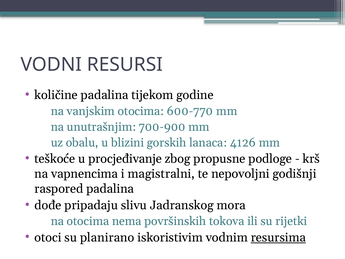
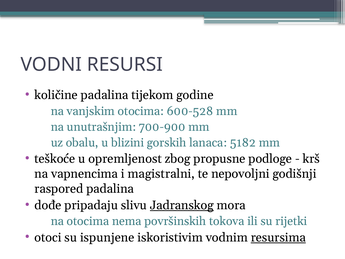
600-770: 600-770 -> 600-528 (190, 111)
4126: 4126 -> 5182 (243, 143)
procjeđivanje: procjeđivanje -> opremljenost (125, 159)
Jadranskog underline: none -> present (182, 205)
planirano: planirano -> ispunjene (107, 237)
